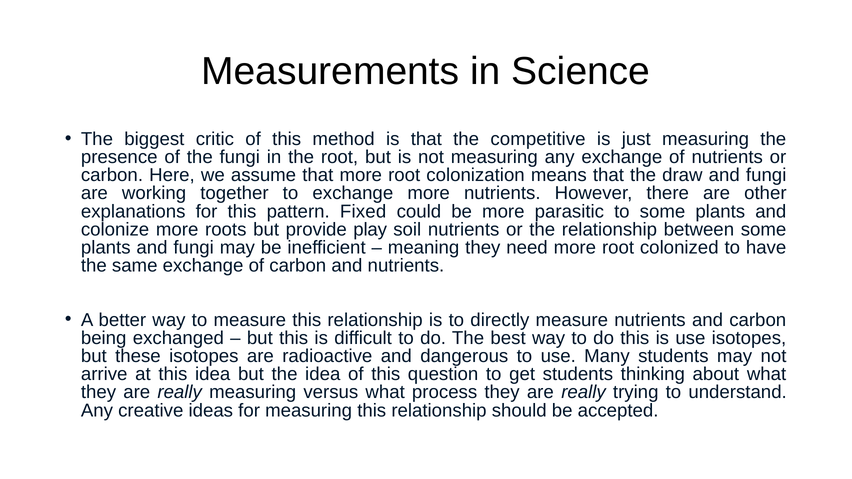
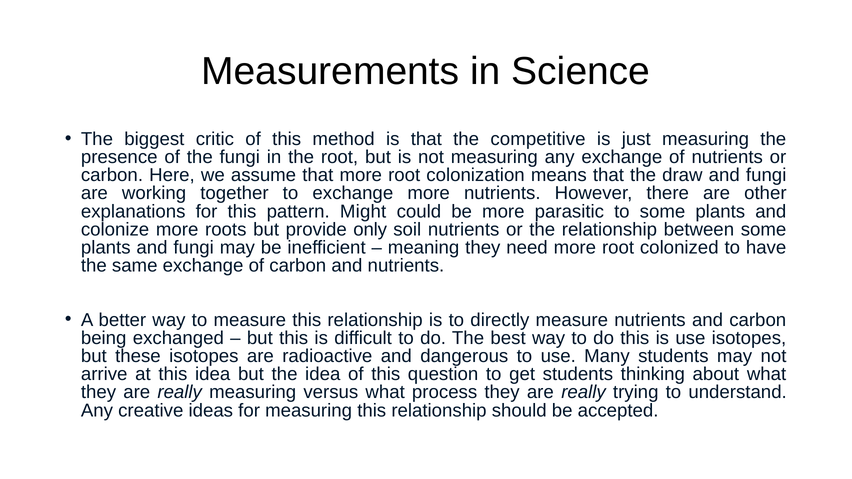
Fixed: Fixed -> Might (363, 212)
play: play -> only (370, 230)
